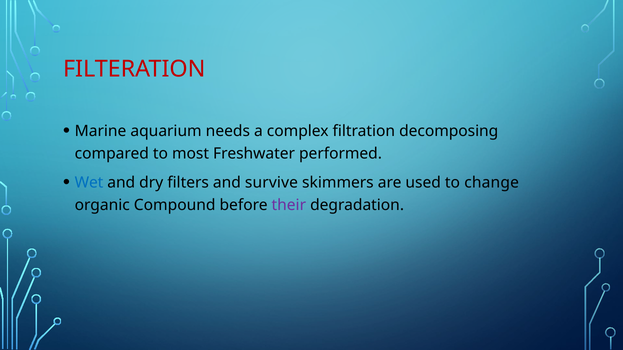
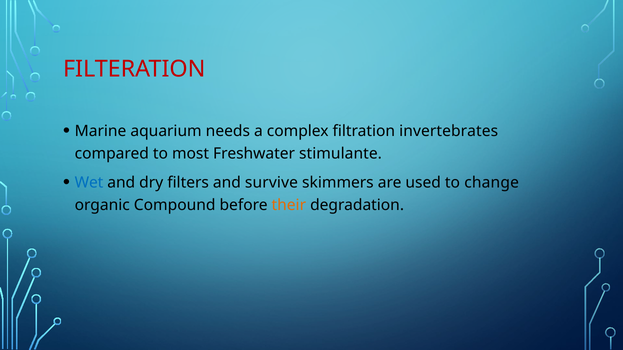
decomposing: decomposing -> invertebrates (449, 131)
performed: performed -> stimulante (340, 154)
their colour: purple -> orange (289, 205)
